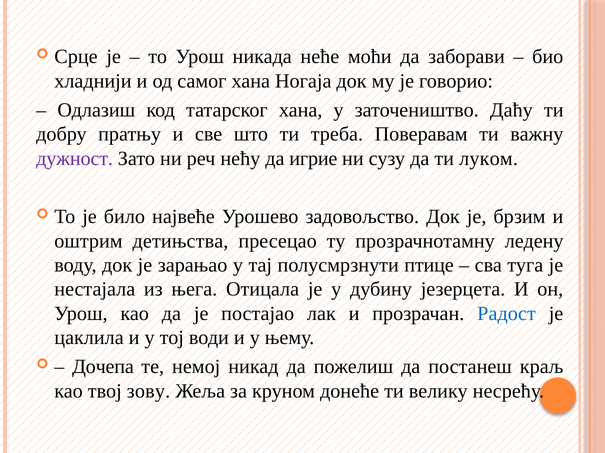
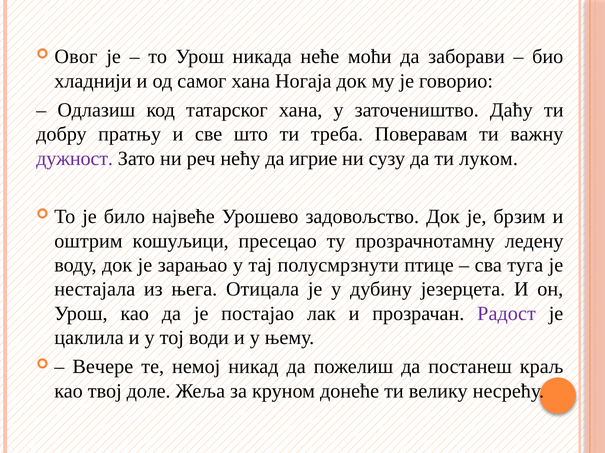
Срце: Срце -> Овог (76, 57)
детињства: детињства -> кошуљици (181, 241)
Радост colour: blue -> purple (507, 314)
Дочепа: Дочепа -> Вечере (103, 367)
зову: зову -> доле (149, 392)
